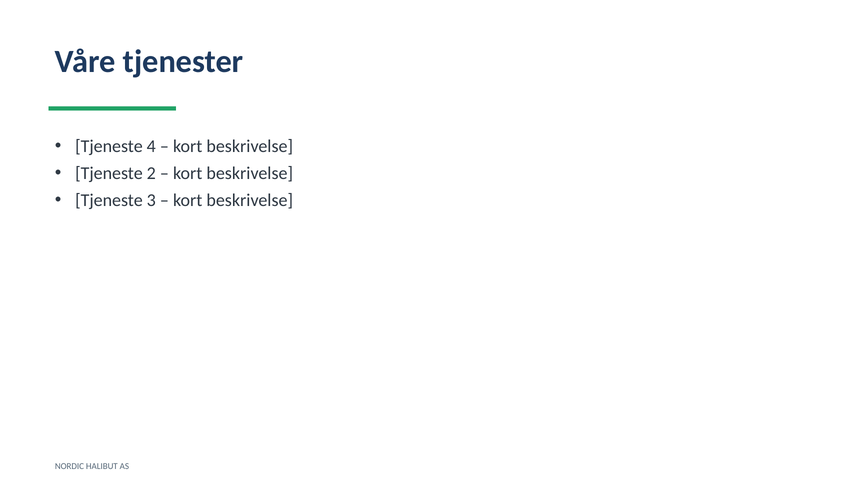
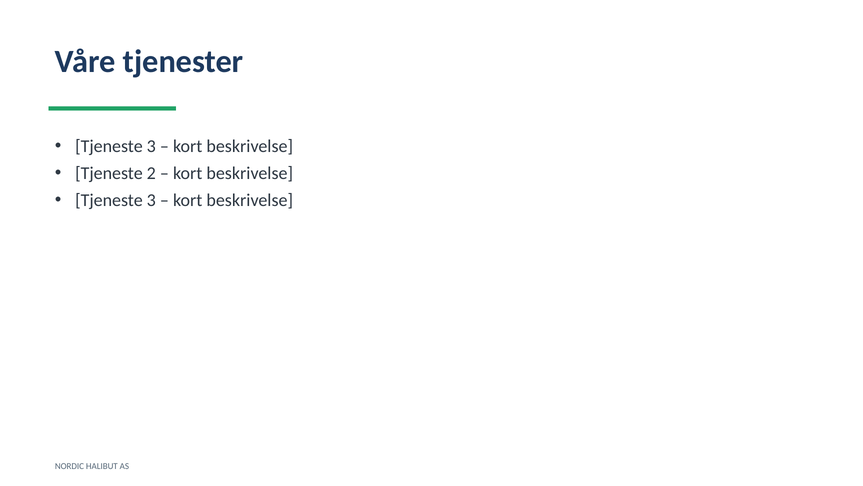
4: 4 -> 3 (151, 146)
